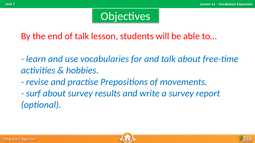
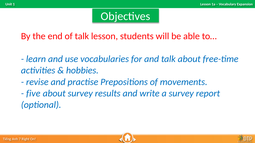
surf: surf -> five (33, 94)
